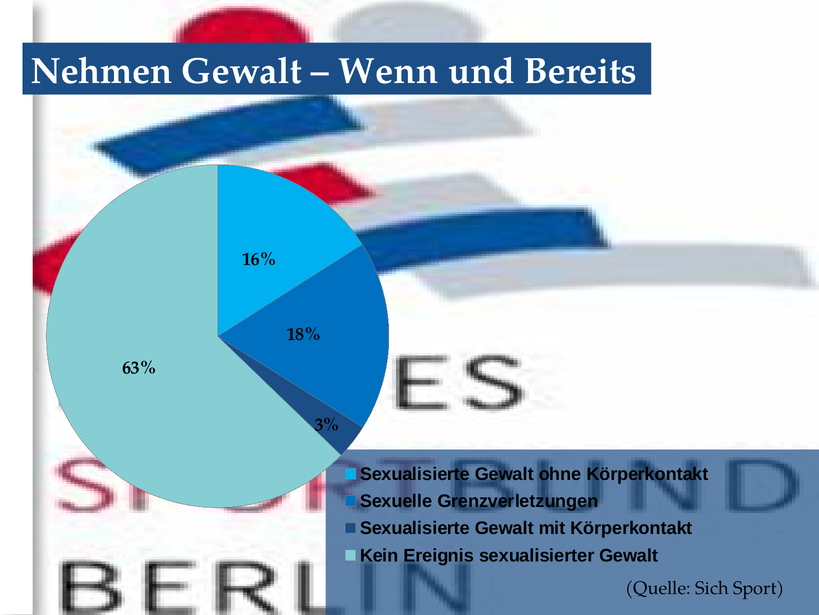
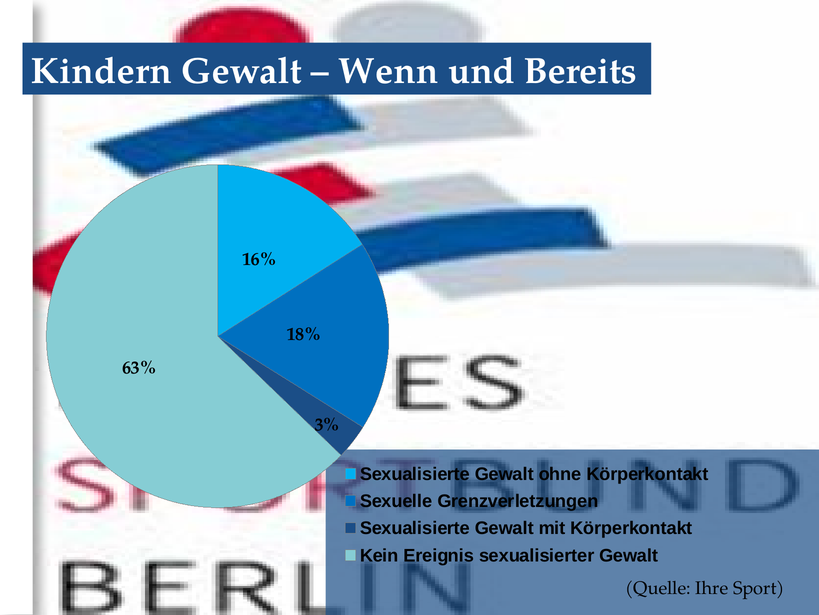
Nehmen: Nehmen -> Kindern (101, 71)
Sich: Sich -> Ihre (712, 588)
